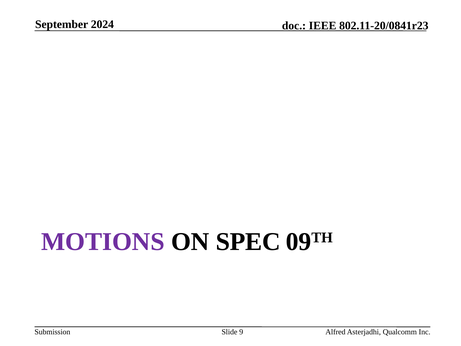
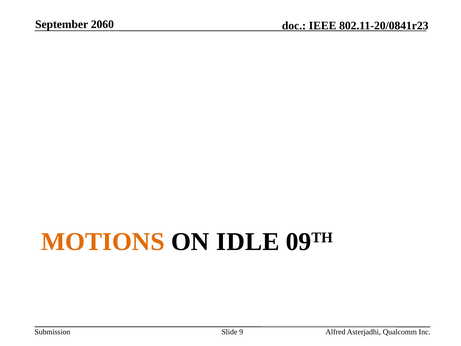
2024: 2024 -> 2060 (102, 24)
MOTIONS colour: purple -> orange (103, 242)
SPEC: SPEC -> IDLE (248, 242)
